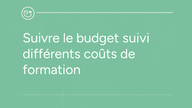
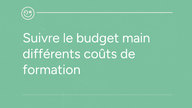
suivi: suivi -> main (136, 38)
